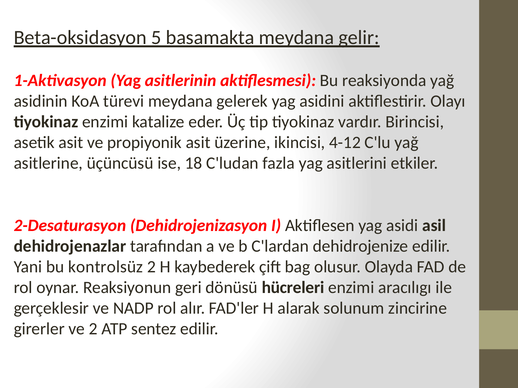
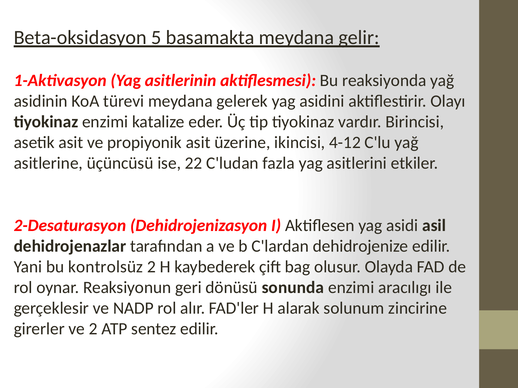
18: 18 -> 22 (194, 163)
hücreleri: hücreleri -> sonunda (293, 288)
